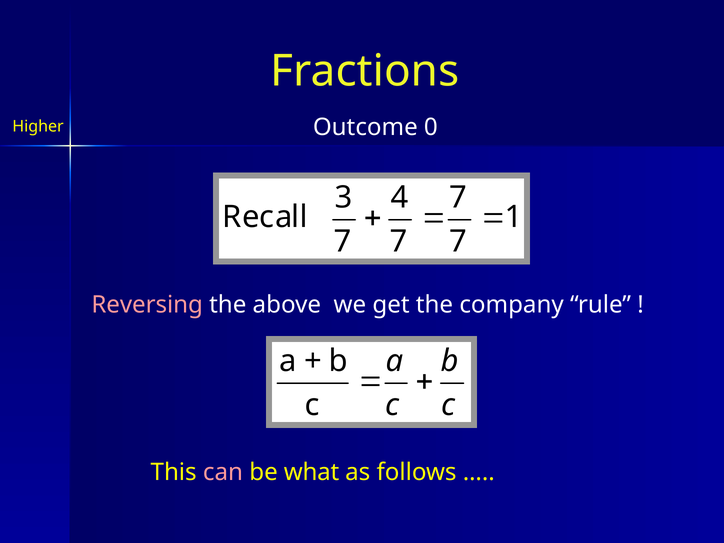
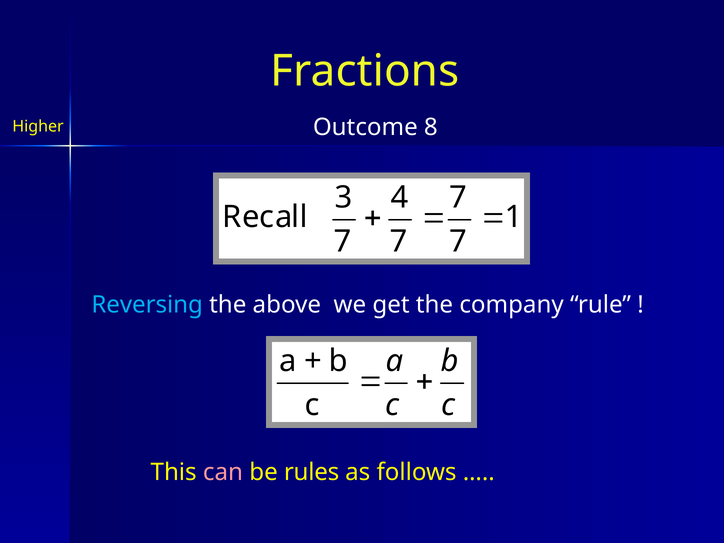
0: 0 -> 8 (431, 127)
Reversing colour: pink -> light blue (147, 305)
what: what -> rules (312, 472)
